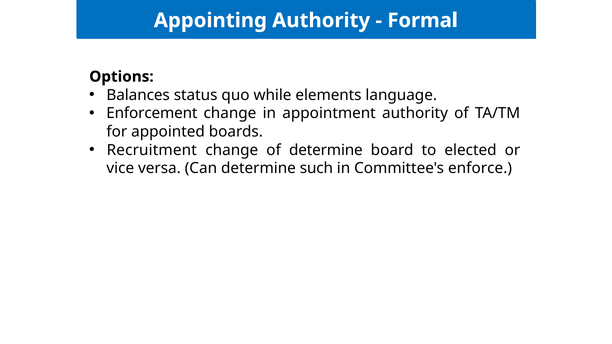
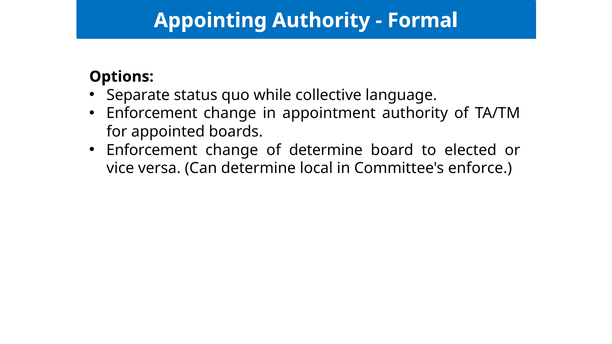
Balances: Balances -> Separate (138, 95)
elements: elements -> collective (329, 95)
Recruitment: Recruitment -> Enforcement (152, 150)
such: such -> local (316, 168)
